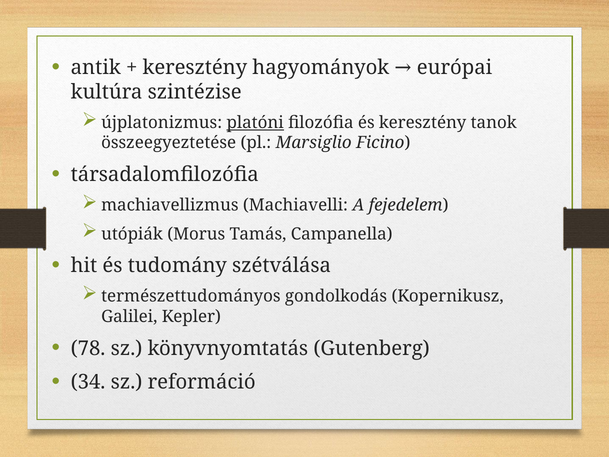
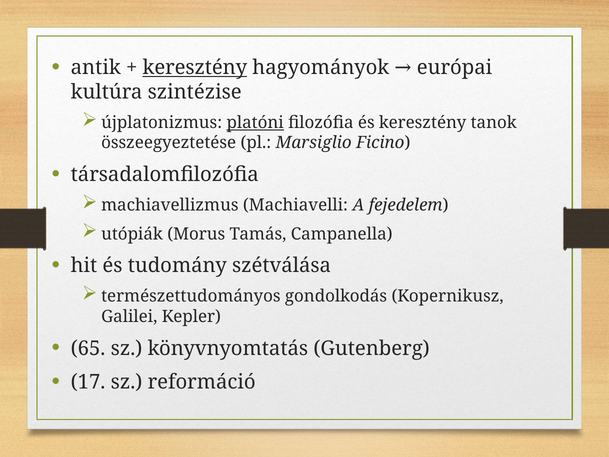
keresztény underline: none -> present (195, 68)
78: 78 -> 65 (88, 348)
34: 34 -> 17 (88, 382)
